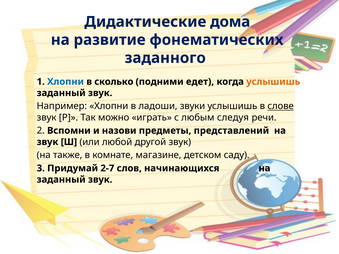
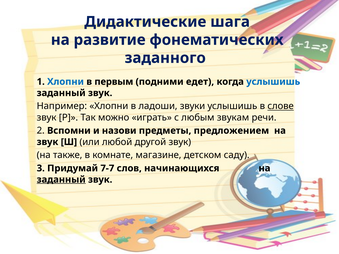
дома: дома -> шага (230, 22)
сколько: сколько -> первым (114, 82)
услышишь colour: orange -> blue (273, 82)
следуя: следуя -> звукам (233, 118)
представлений: представлений -> предложением (231, 131)
2-7: 2-7 -> 7-7 (107, 168)
заданный underline: none -> present (61, 180)
